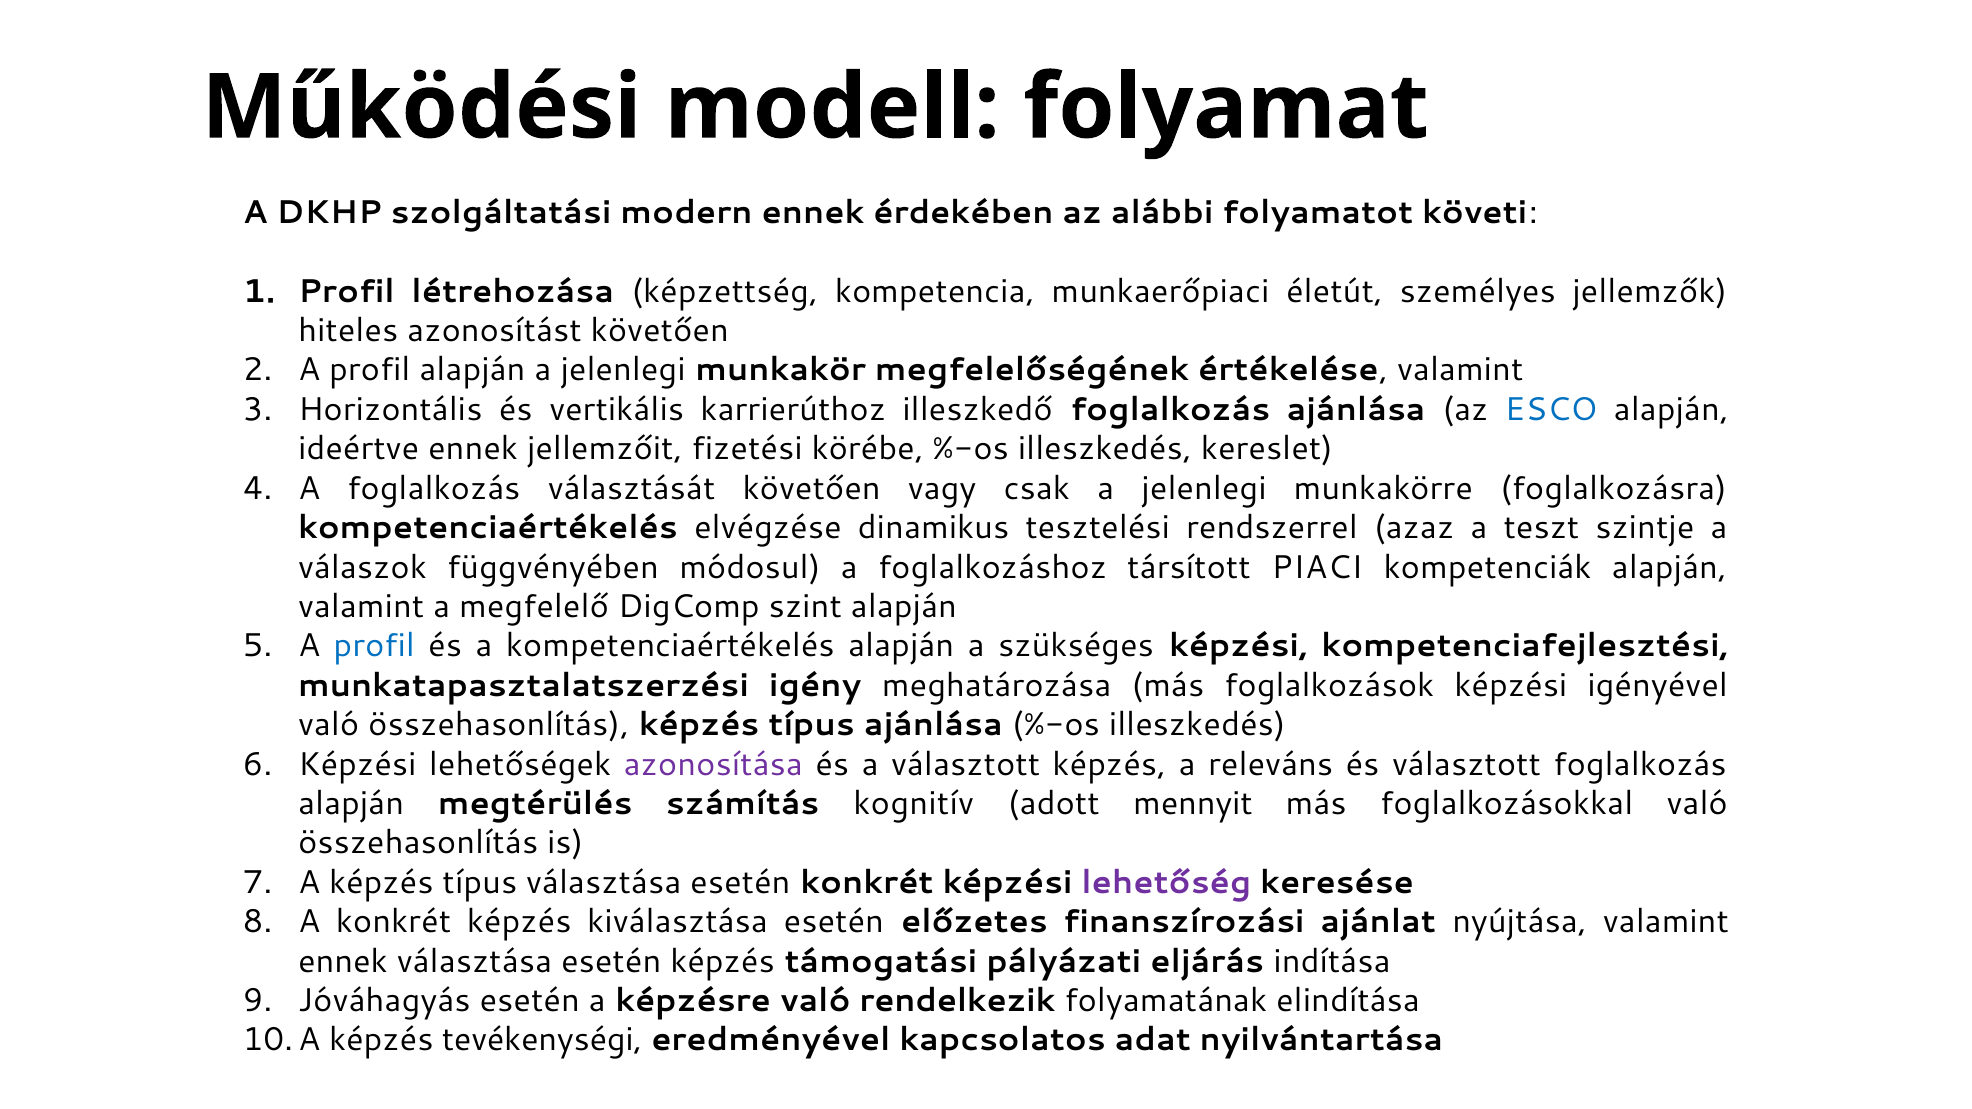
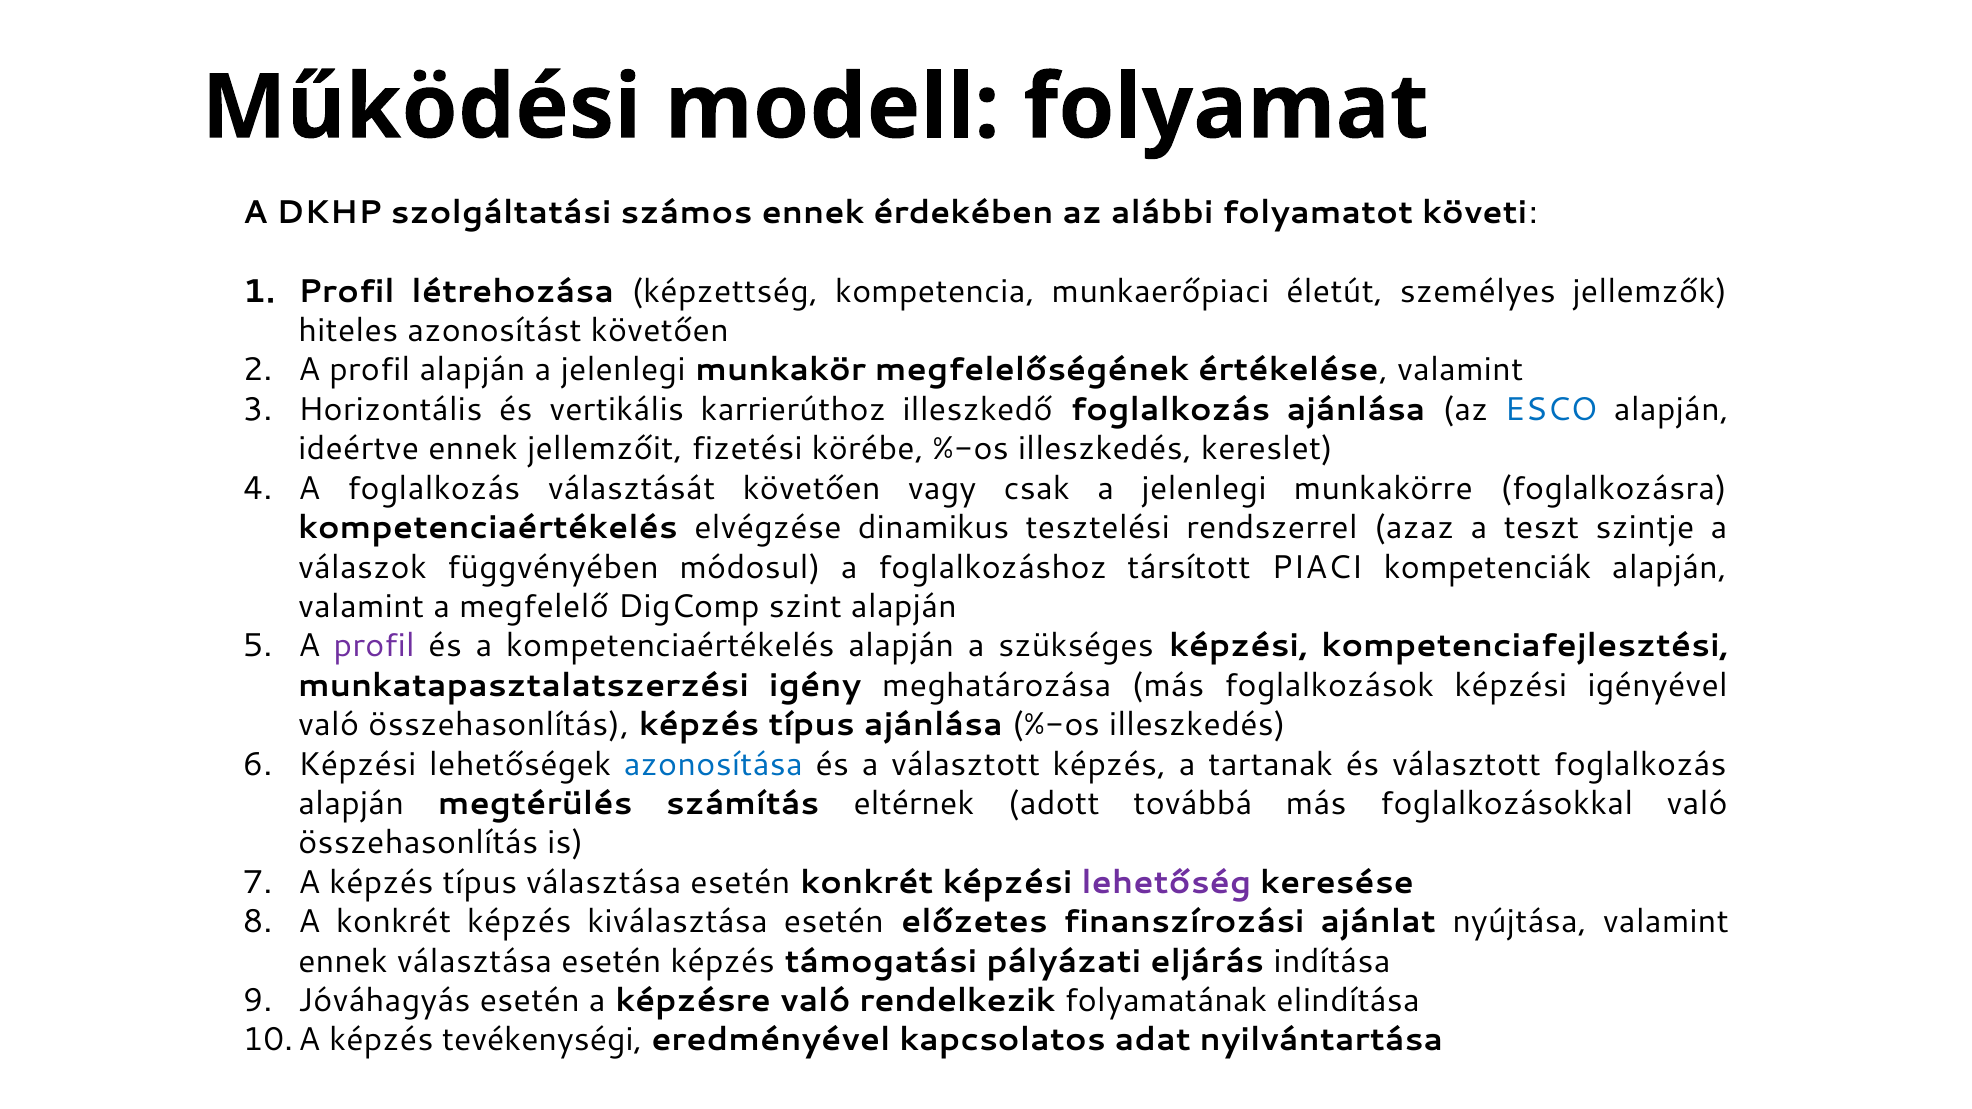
modern: modern -> számos (687, 213)
profil colour: blue -> purple (374, 646)
azonosítása colour: purple -> blue (713, 764)
releváns: releváns -> tartanak (1271, 764)
kognitív: kognitív -> eltérnek (914, 804)
mennyit: mennyit -> továbbá (1193, 804)
